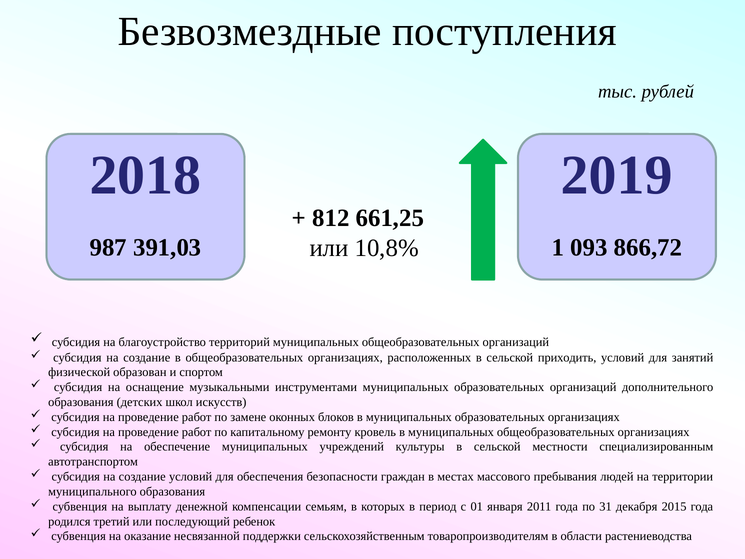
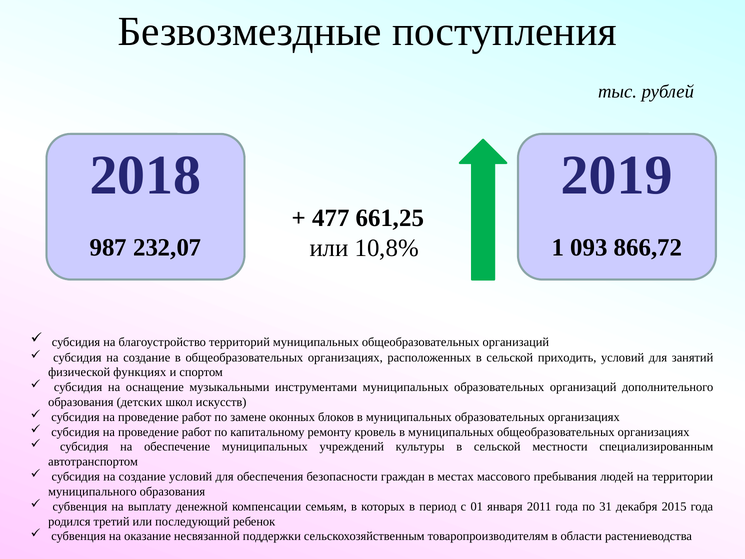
812: 812 -> 477 (331, 218)
391,03: 391,03 -> 232,07 (167, 247)
образован: образован -> функциях (140, 372)
